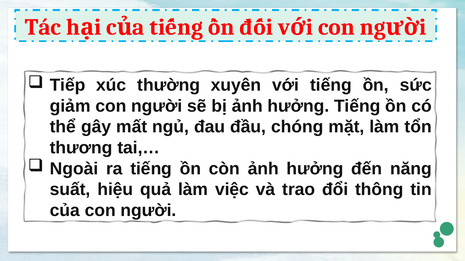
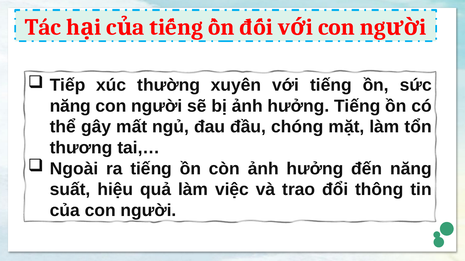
giảm: giảm -> năng (70, 106)
